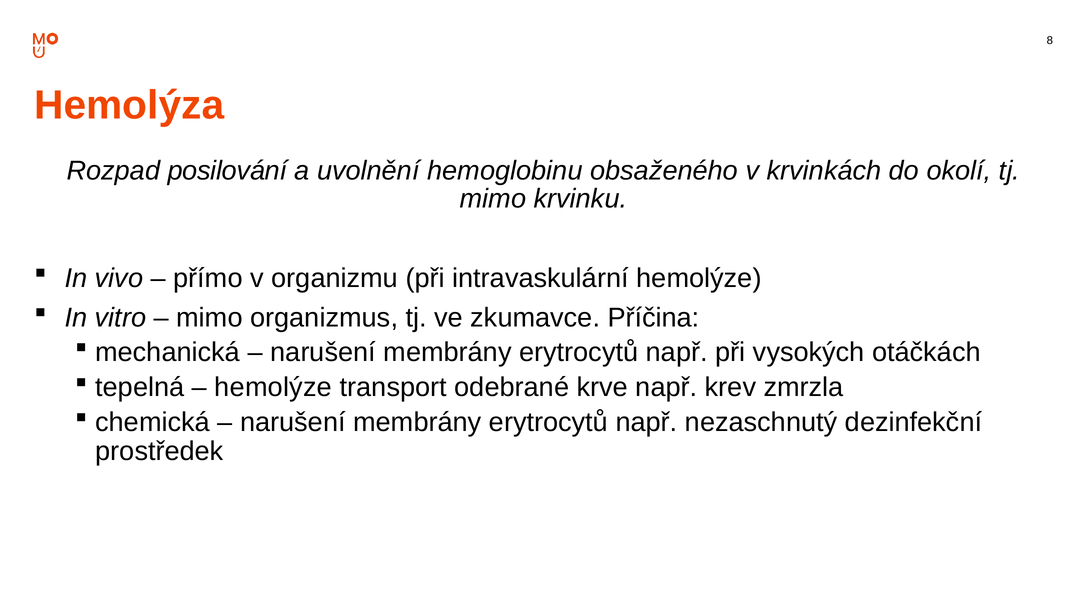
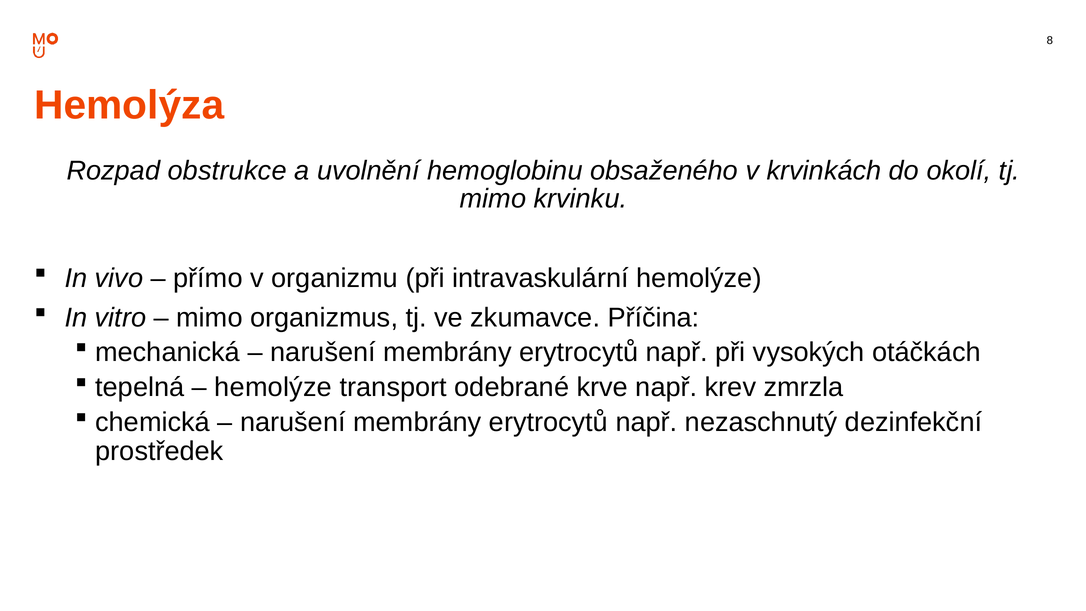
posilování: posilování -> obstrukce (227, 171)
